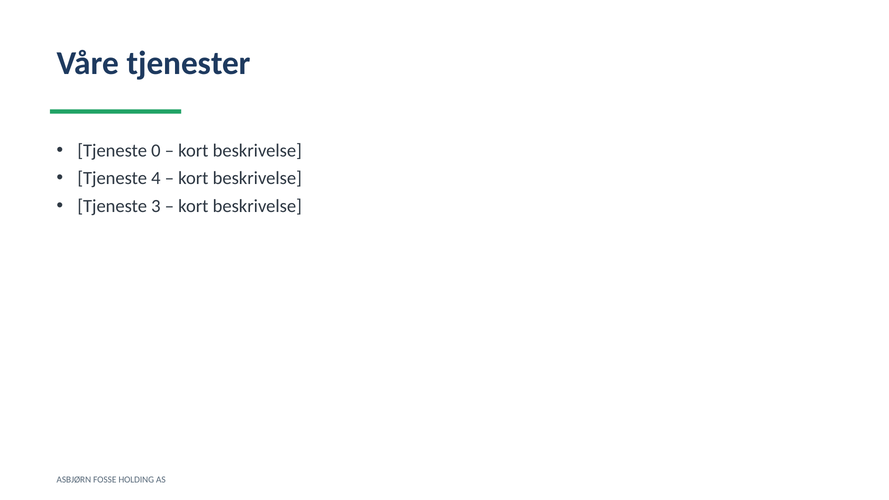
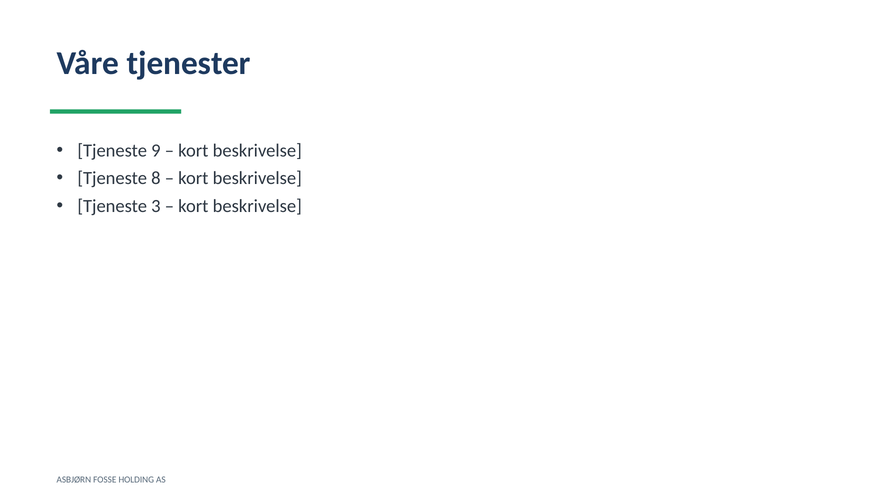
0: 0 -> 9 (156, 151)
4: 4 -> 8 (156, 178)
